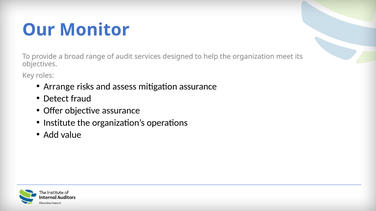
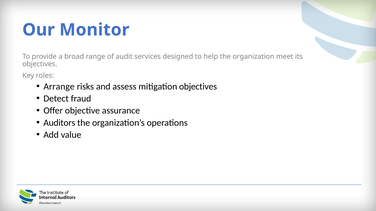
mitigation assurance: assurance -> objectives (198, 87)
Institute: Institute -> Auditors (59, 123)
